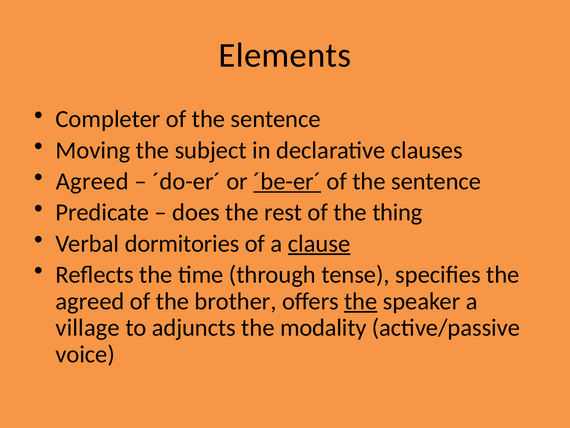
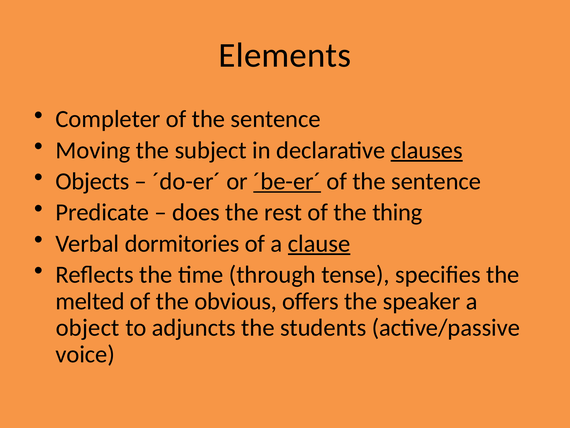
clauses underline: none -> present (427, 150)
Agreed: Agreed -> Objects (92, 181)
agreed: agreed -> melted (90, 301)
brother: brother -> obvious (236, 301)
the underline: present -> none (361, 301)
village: village -> object (88, 328)
modality: modality -> students (323, 328)
